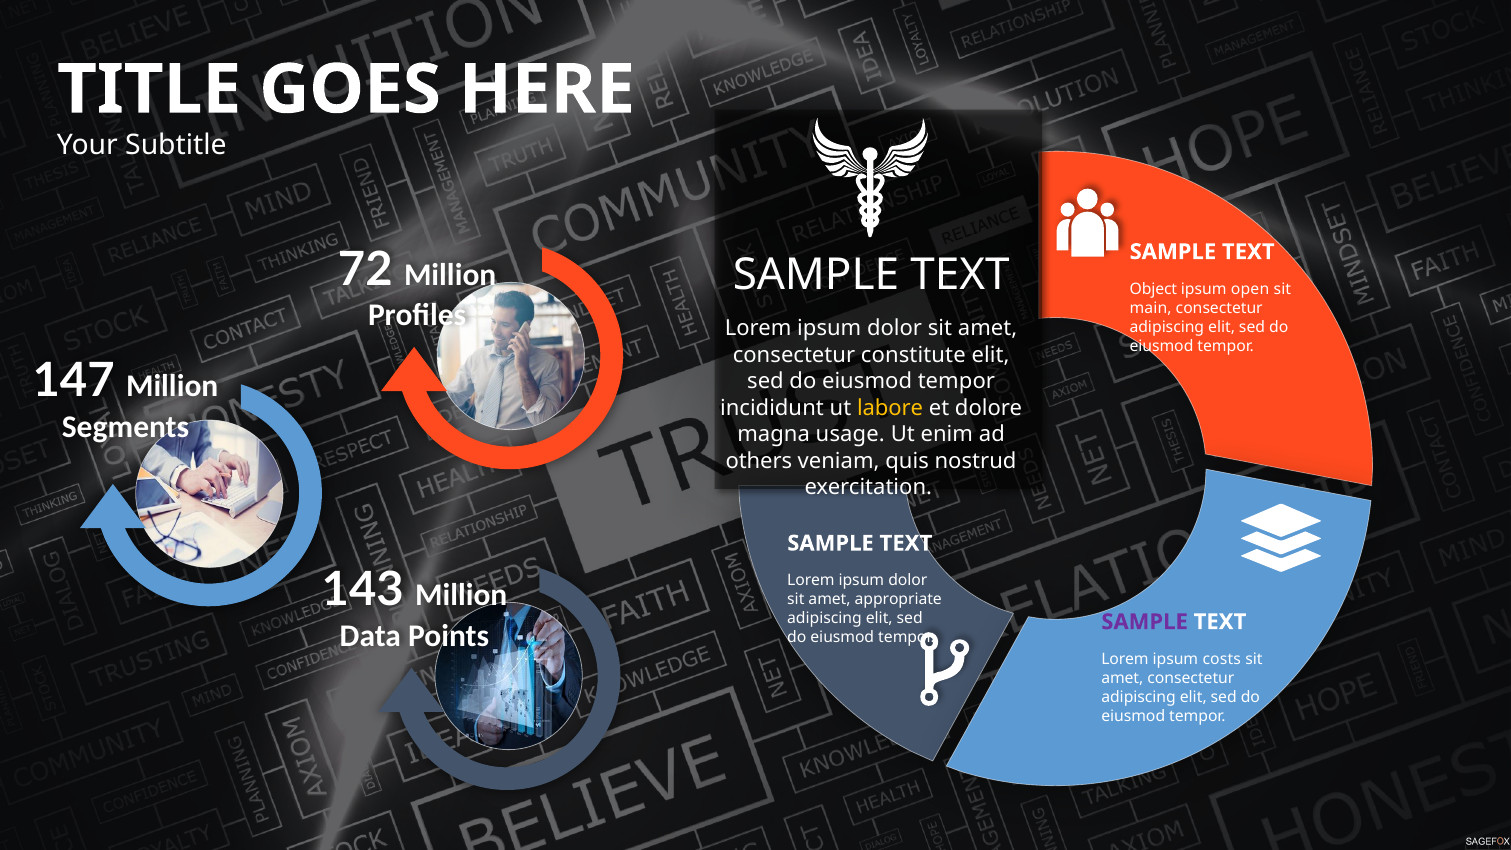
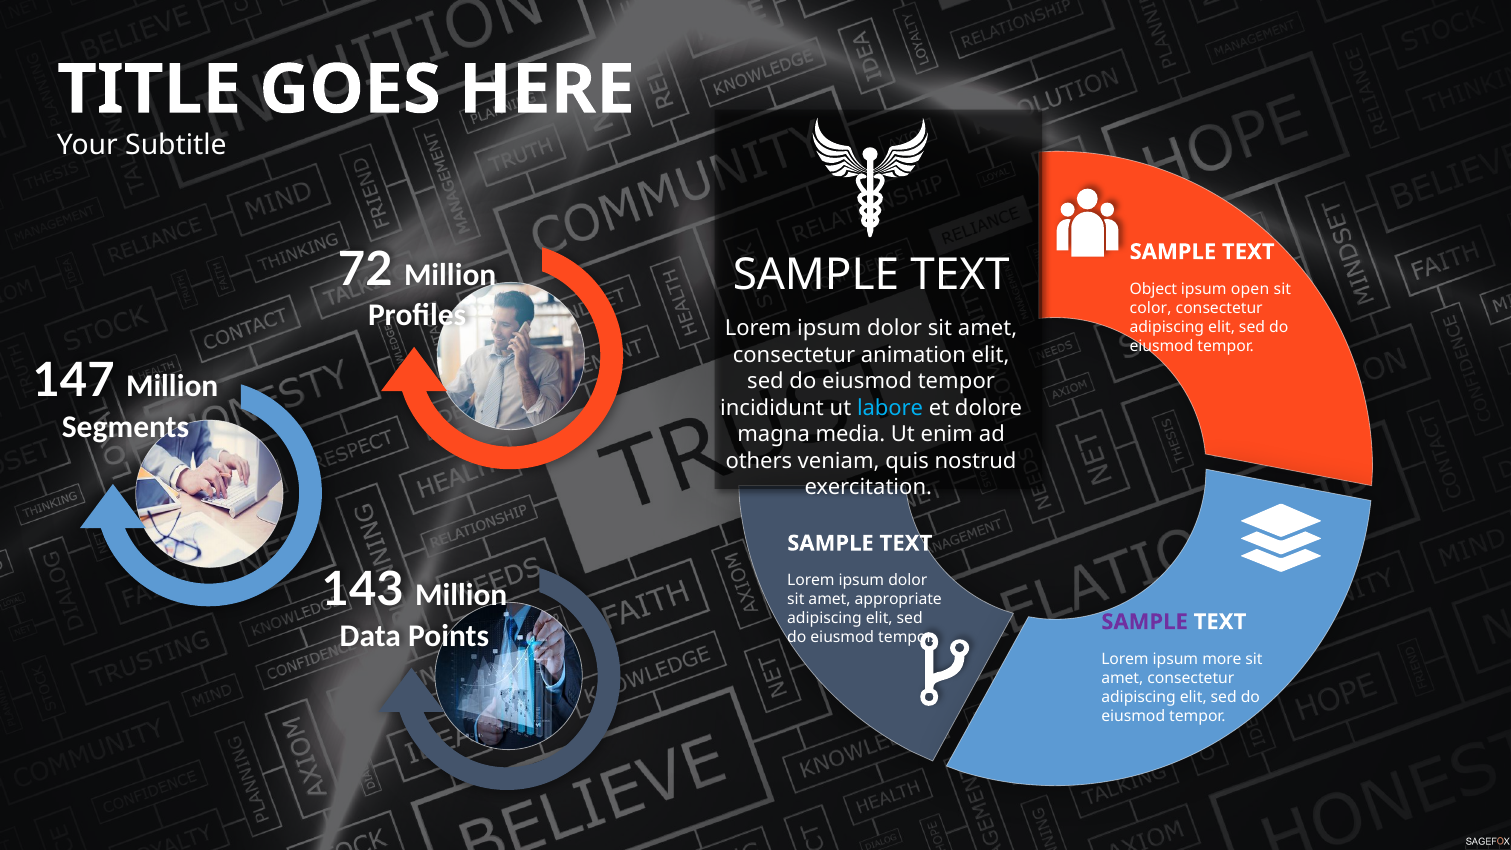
main: main -> color (1151, 308)
constitute: constitute -> animation (913, 355)
labore colour: yellow -> light blue (890, 408)
usage: usage -> media (850, 434)
costs: costs -> more (1222, 659)
